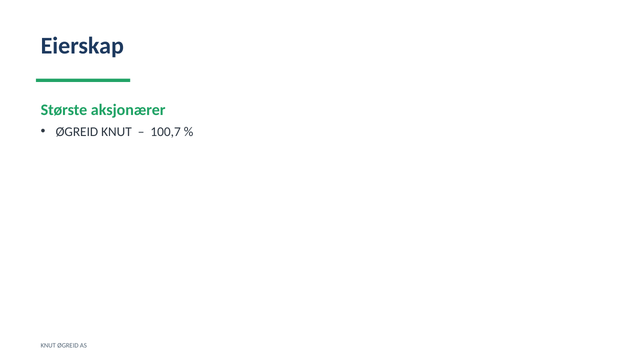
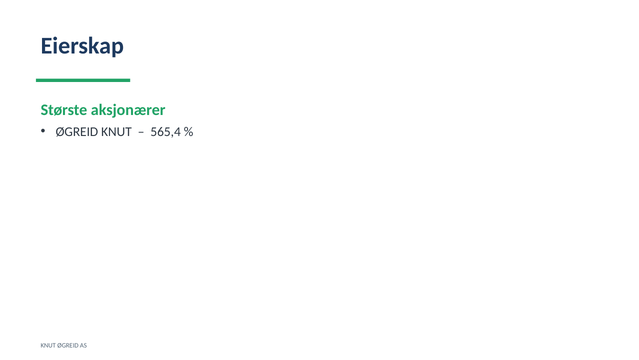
100,7: 100,7 -> 565,4 (166, 131)
